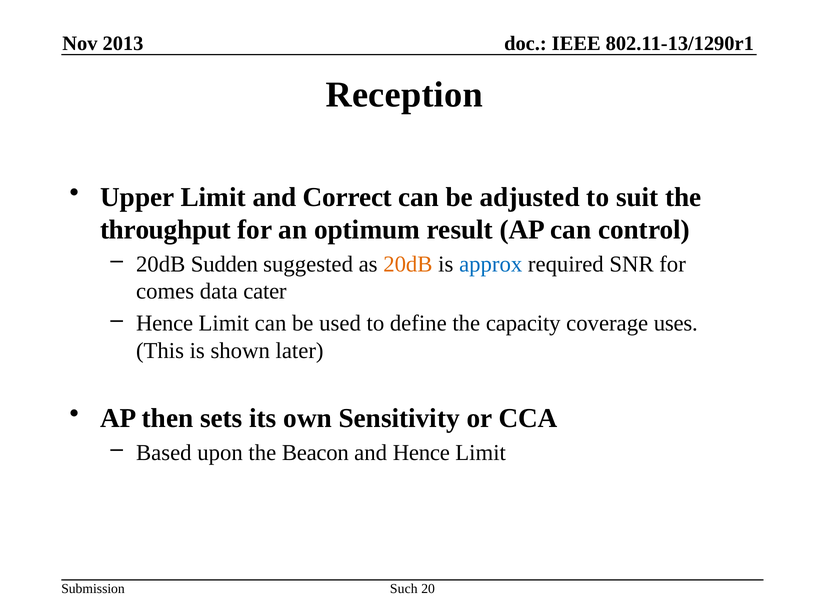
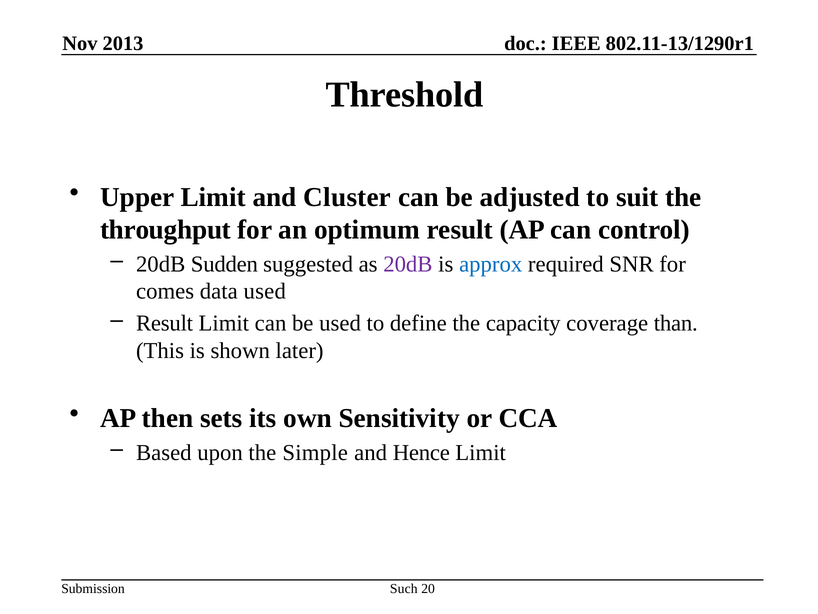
Reception: Reception -> Threshold (404, 95)
Correct: Correct -> Cluster (347, 197)
20dB colour: orange -> purple (408, 264)
data cater: cater -> used (265, 291)
Hence: Hence -> Result (165, 323)
uses: uses -> than (676, 323)
Beacon: Beacon -> Simple (315, 452)
